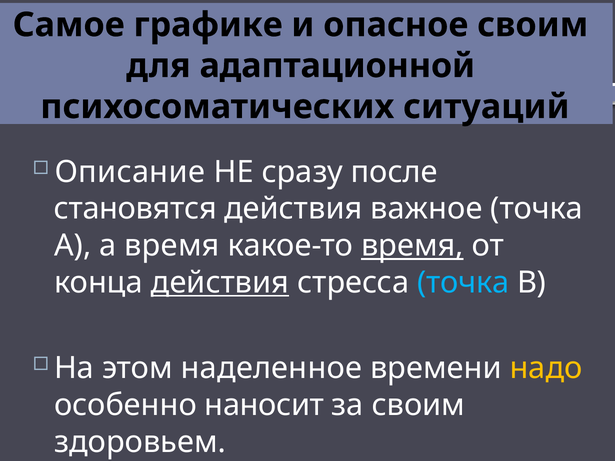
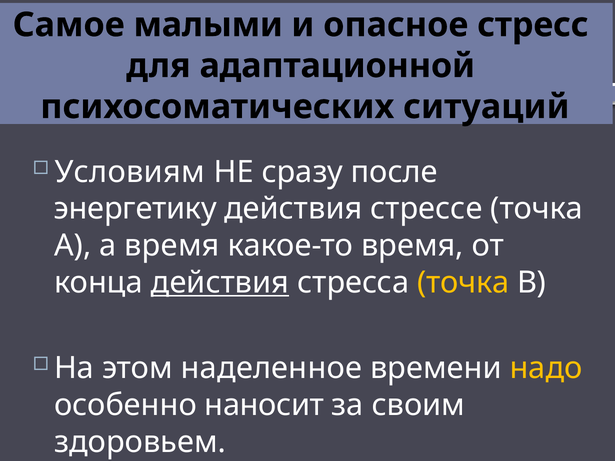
графике: графике -> малыми (208, 25)
опасное своим: своим -> стресс (533, 25)
Описание: Описание -> Условиям (130, 172)
становятся: становятся -> энергетику (135, 209)
важное: важное -> стрессе (426, 209)
время underline: present -> none (412, 246)
точка colour: light blue -> yellow (463, 283)
